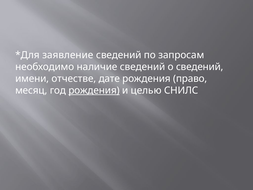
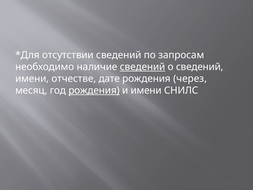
заявление: заявление -> отсутствии (68, 55)
сведений underline: none -> present (143, 67)
право: право -> через (190, 79)
и целью: целью -> имени (146, 90)
